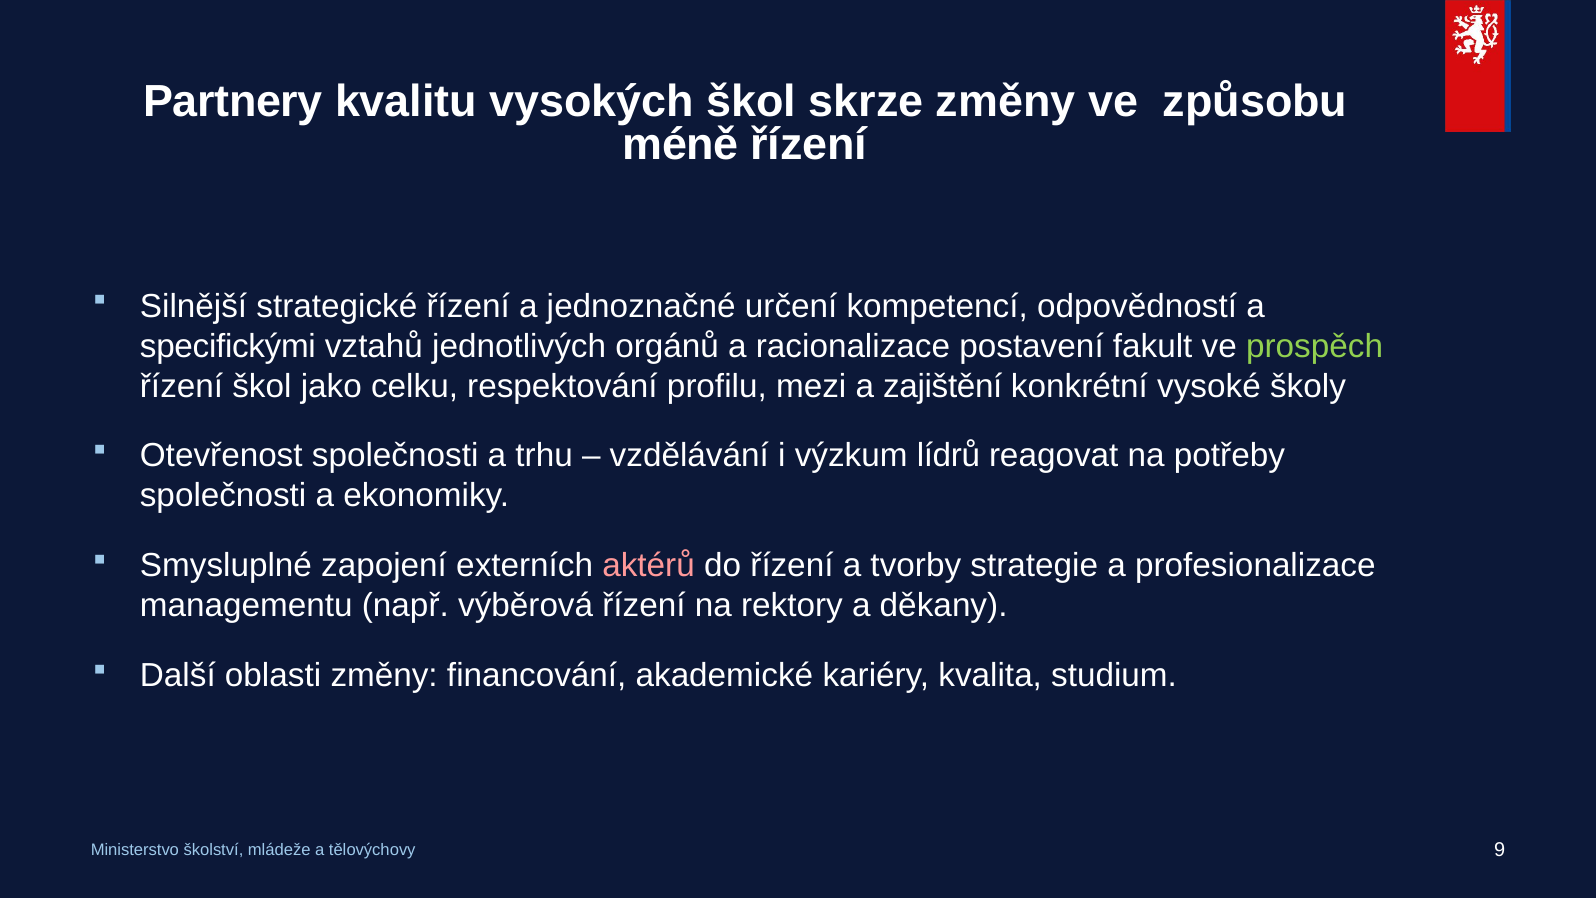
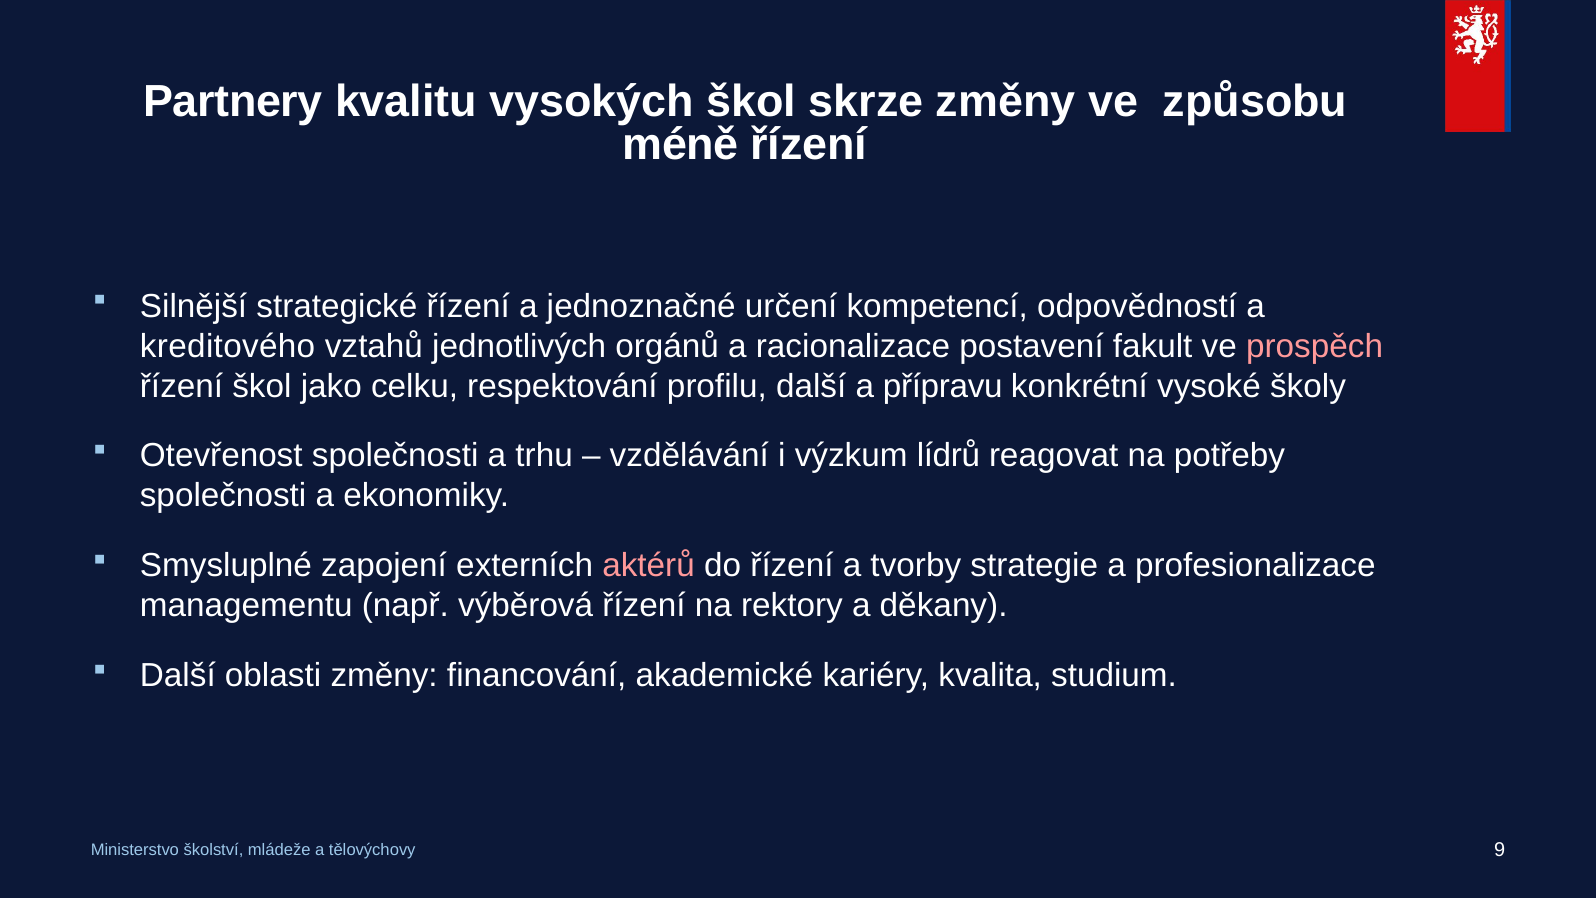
specifickými: specifickými -> kreditového (228, 346)
prospěch colour: light green -> pink (1315, 346)
profilu mezi: mezi -> další (811, 386)
zajištění: zajištění -> přípravu (943, 386)
